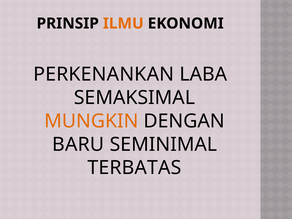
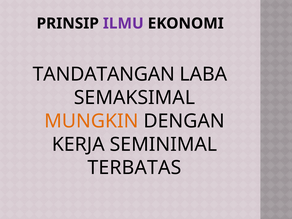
ILMU colour: orange -> purple (123, 23)
PERKENANKAN: PERKENANKAN -> TANDATANGAN (104, 74)
BARU: BARU -> KERJA (78, 144)
